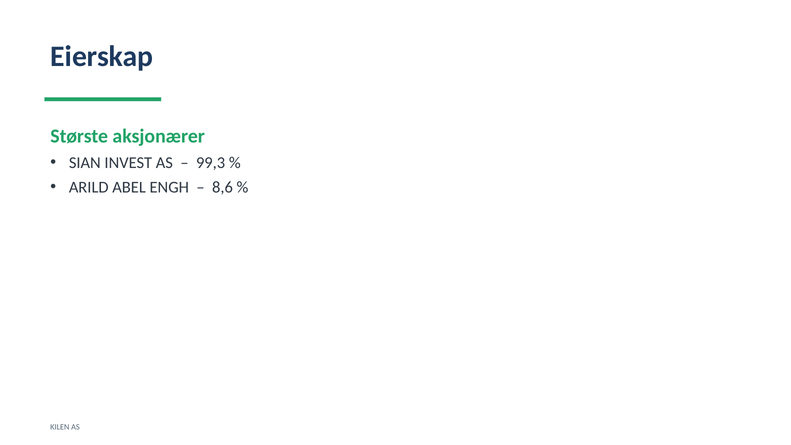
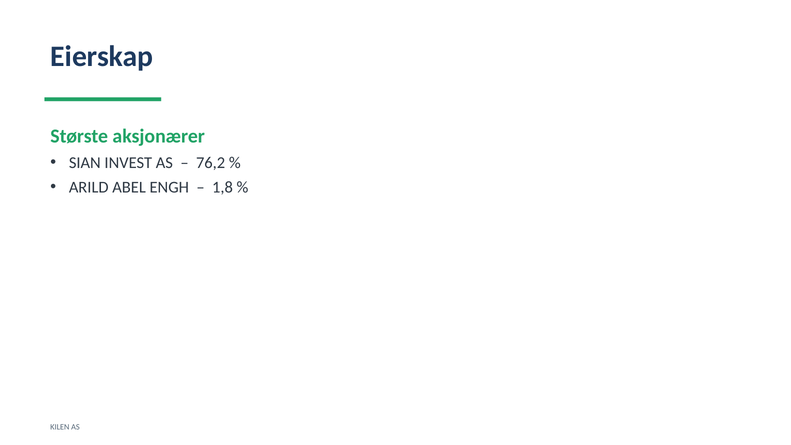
99,3: 99,3 -> 76,2 (211, 163)
8,6: 8,6 -> 1,8 (222, 187)
